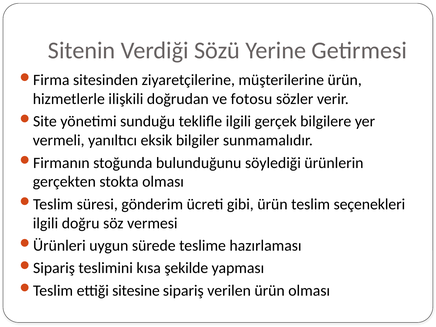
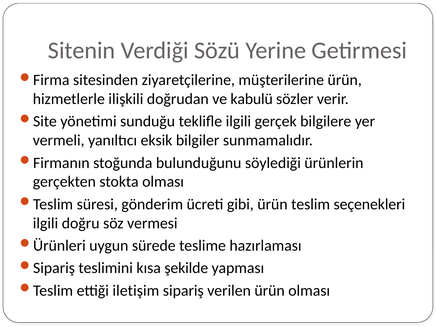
fotosu: fotosu -> kabulü (252, 99)
sitesine: sitesine -> iletişim (136, 291)
